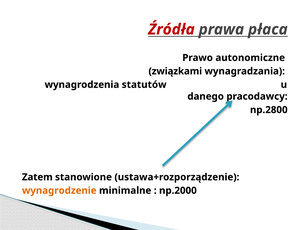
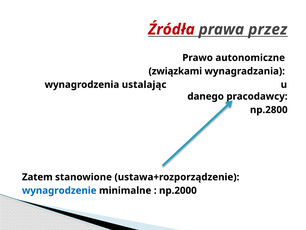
płaca: płaca -> przez (268, 29)
statutów: statutów -> ustalając (144, 84)
wynagrodzenie colour: orange -> blue (59, 190)
